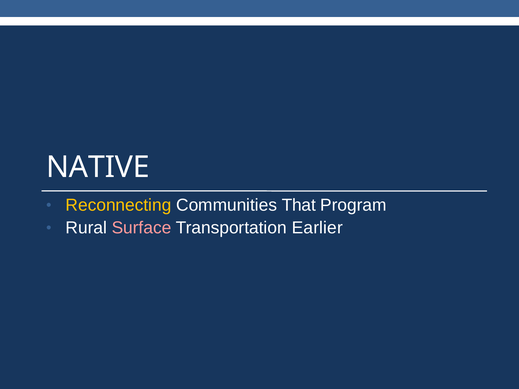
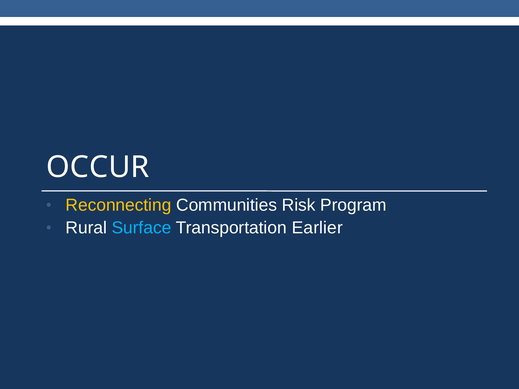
NATIVE: NATIVE -> OCCUR (98, 167)
That: That -> Risk (299, 205)
Surface colour: pink -> light blue (142, 228)
